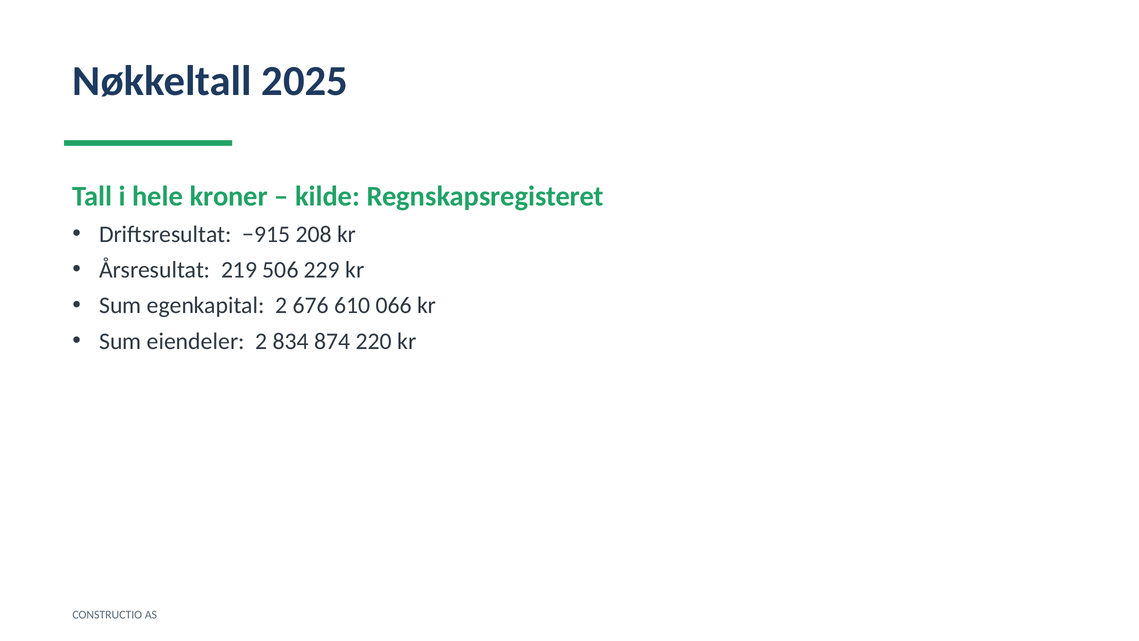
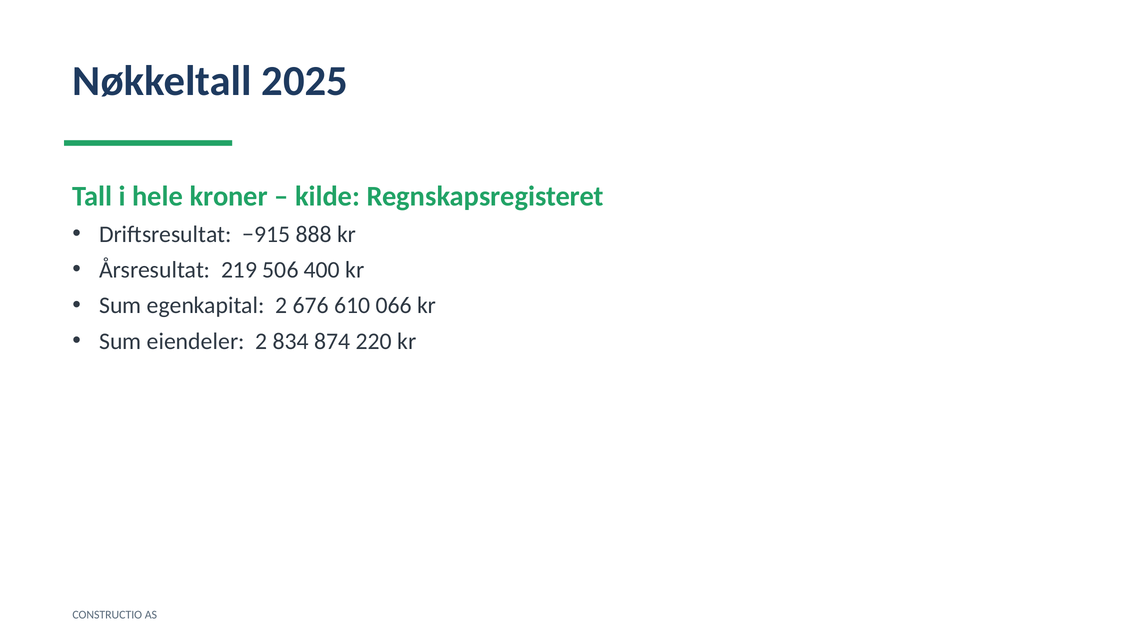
208: 208 -> 888 (314, 234)
229: 229 -> 400 (322, 270)
